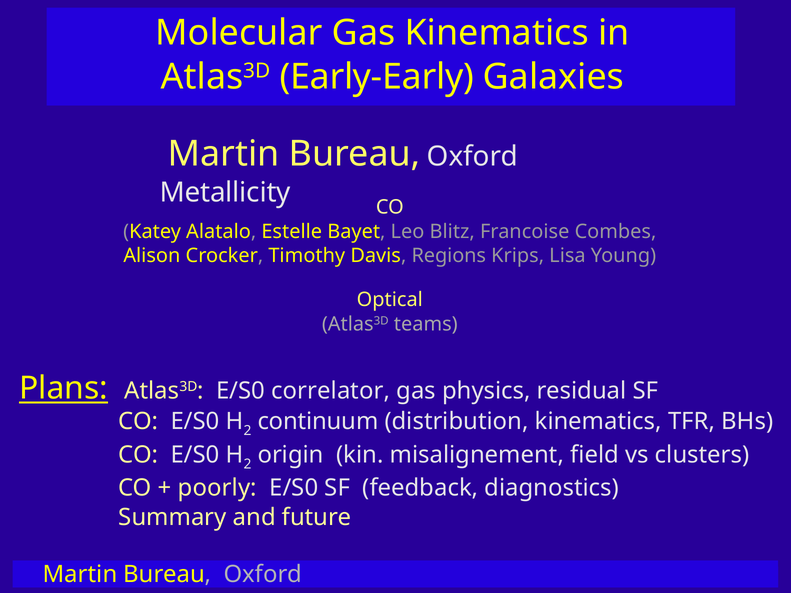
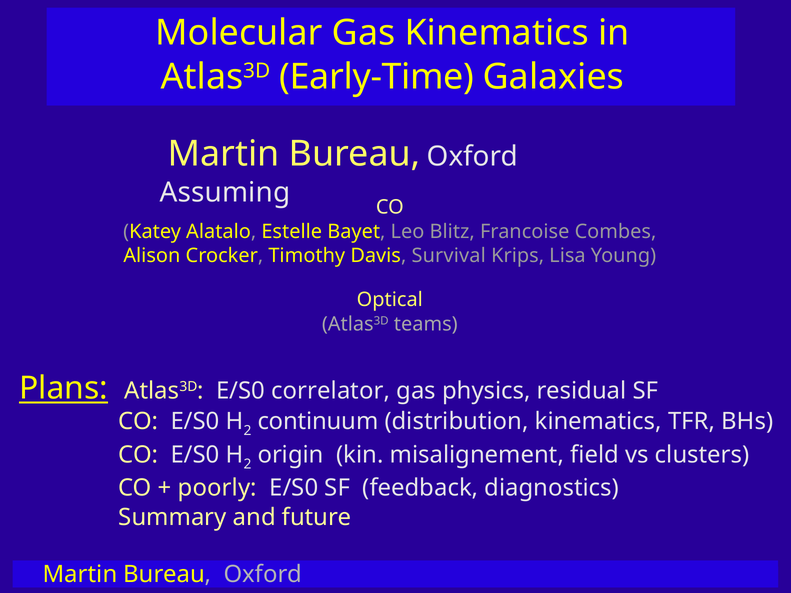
Early-Early: Early-Early -> Early-Time (377, 77)
Metallicity: Metallicity -> Assuming (225, 192)
Regions: Regions -> Survival (449, 256)
